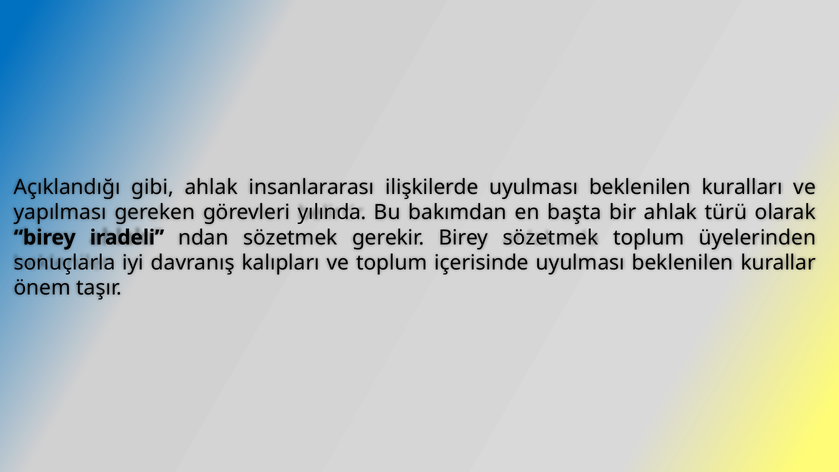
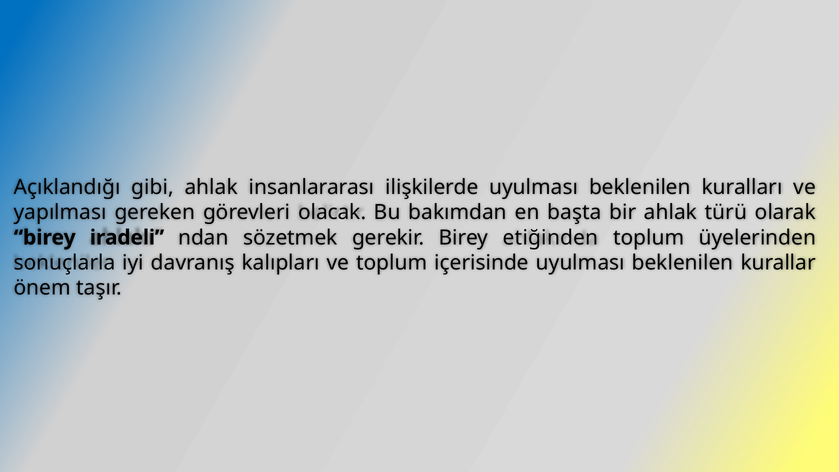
yılında: yılında -> olacak (332, 212)
Birey sözetmek: sözetmek -> etiğinden (551, 238)
